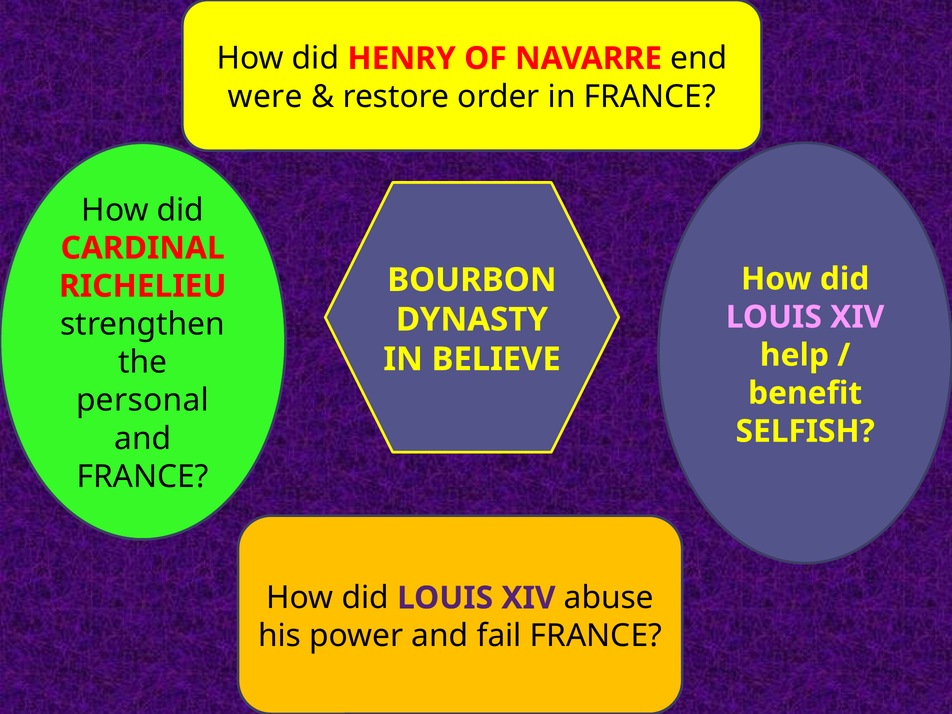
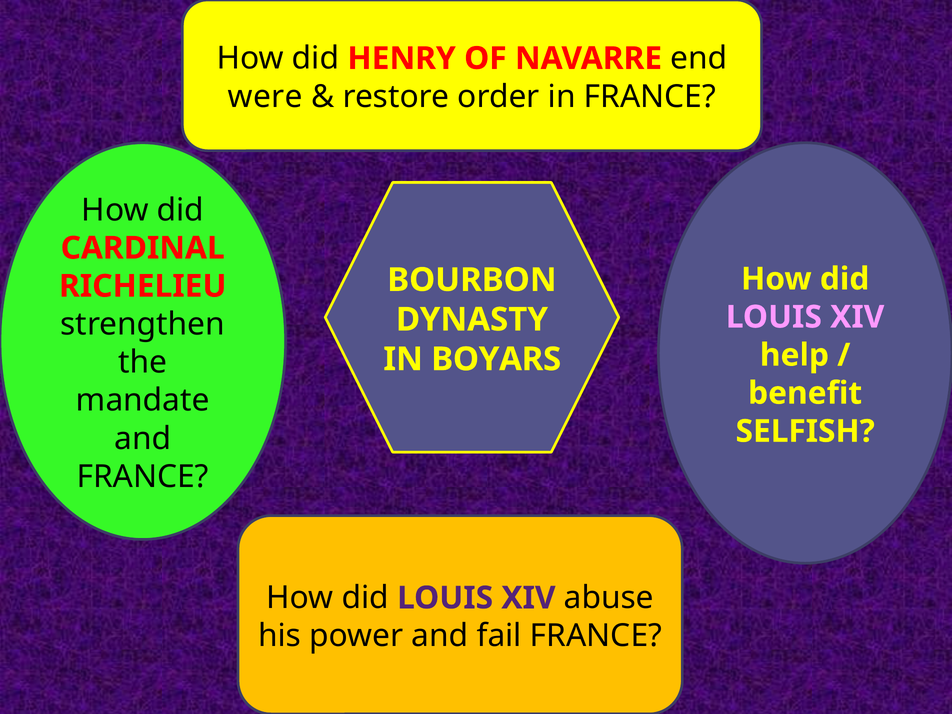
BELIEVE: BELIEVE -> BOYARS (496, 359)
personal: personal -> mandate (143, 400)
